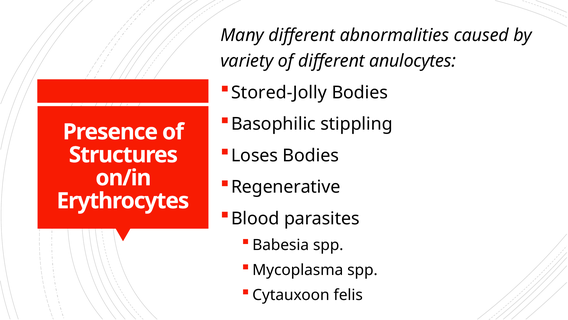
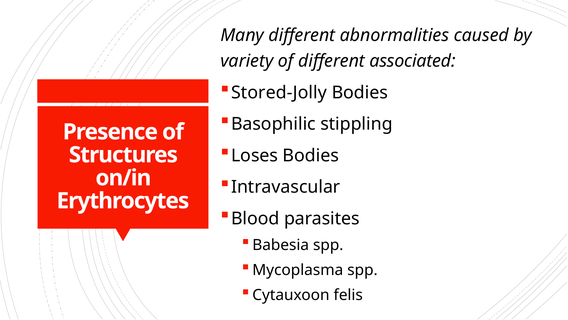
anulocytes: anulocytes -> associated (413, 61)
Regenerative: Regenerative -> Intravascular (286, 187)
